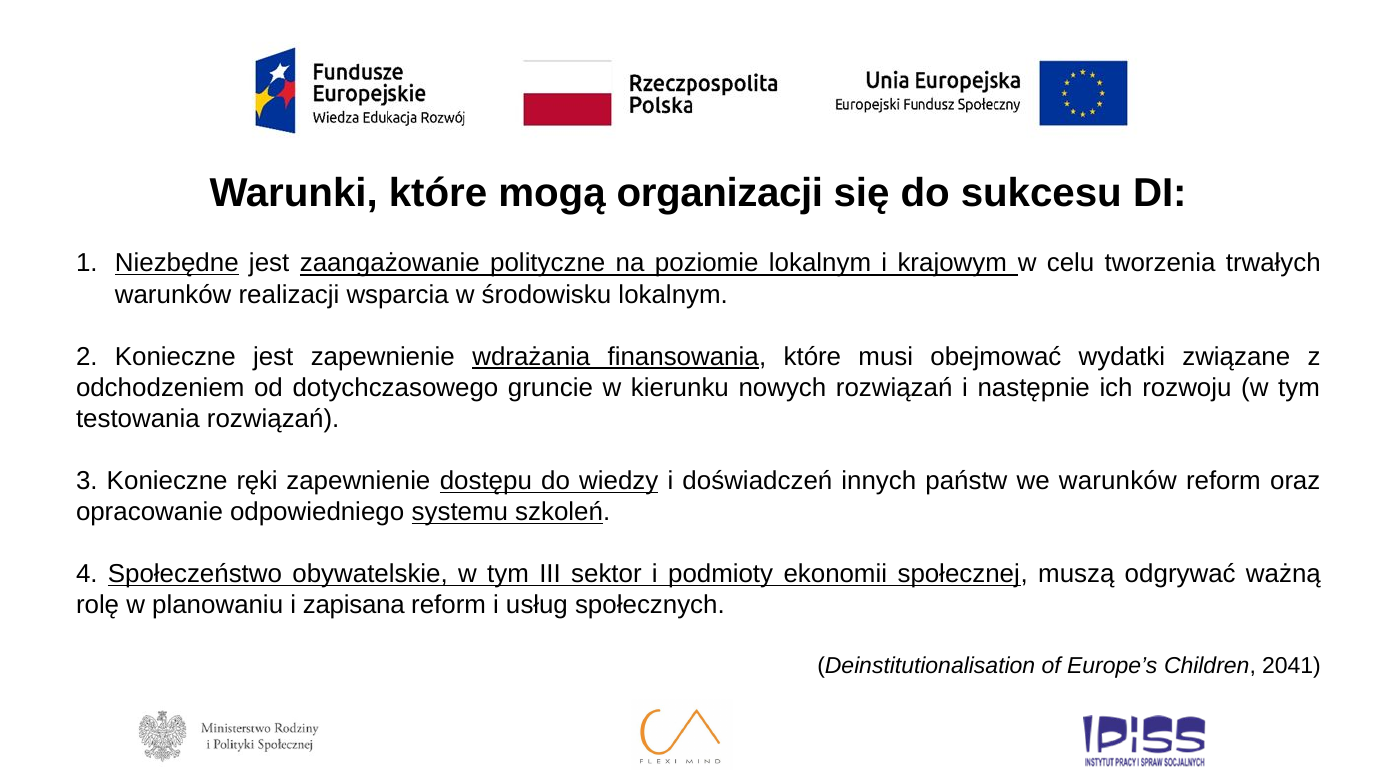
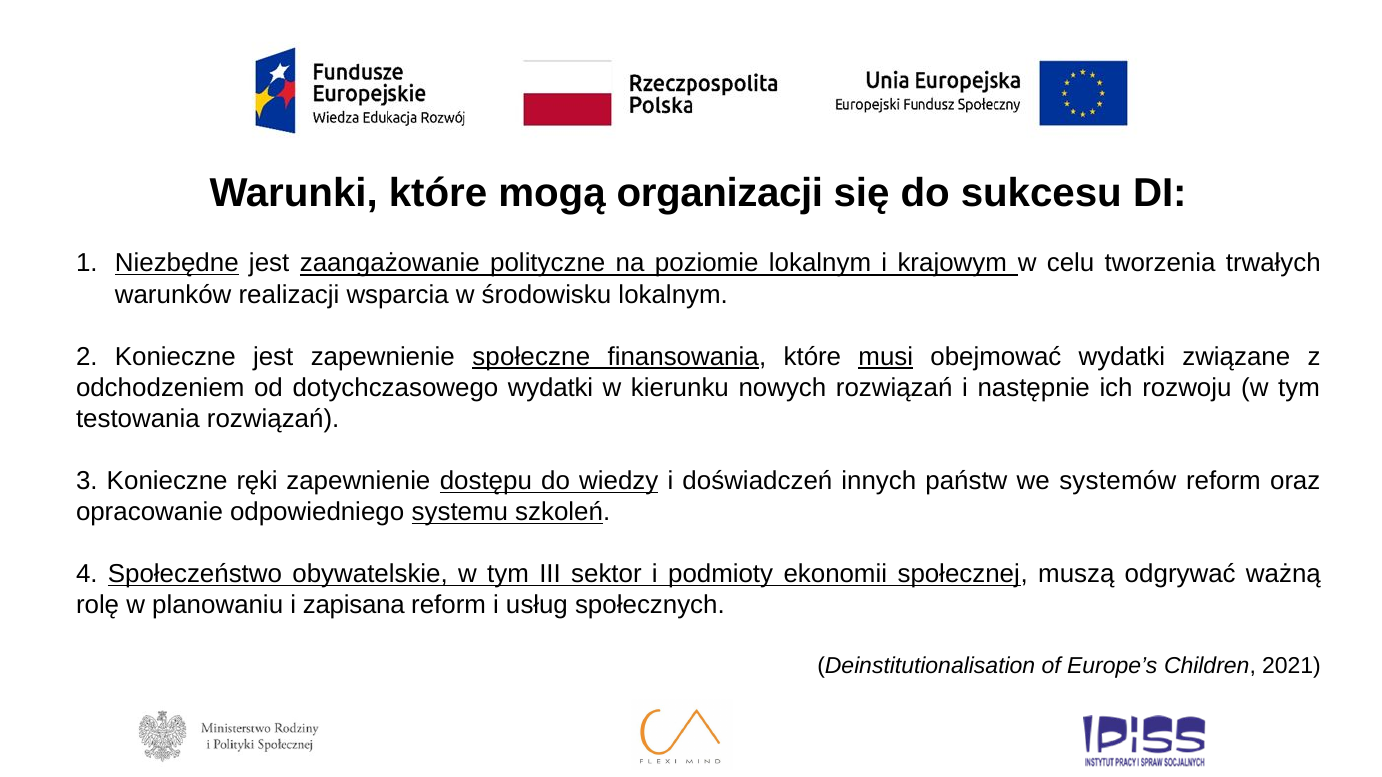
wdrażania: wdrażania -> społeczne (531, 357)
musi underline: none -> present (886, 357)
dotychczasowego gruncie: gruncie -> wydatki (551, 388)
we warunków: warunków -> systemów (1118, 481)
2041: 2041 -> 2021 (1292, 666)
